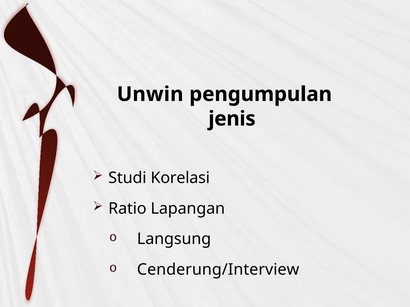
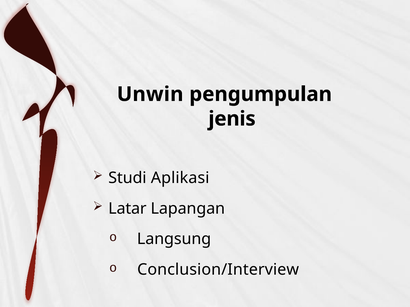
Korelasi: Korelasi -> Aplikasi (180, 178)
Ratio: Ratio -> Latar (127, 209)
Cenderung/Interview: Cenderung/Interview -> Conclusion/Interview (218, 270)
